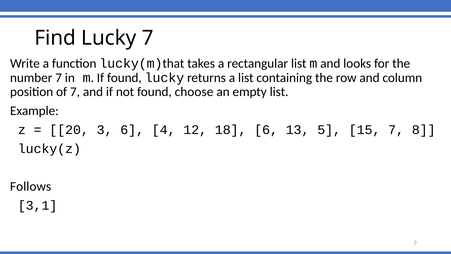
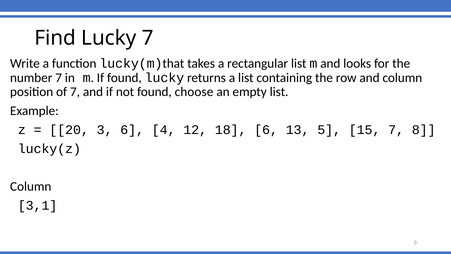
Follows: Follows -> Column (31, 186)
